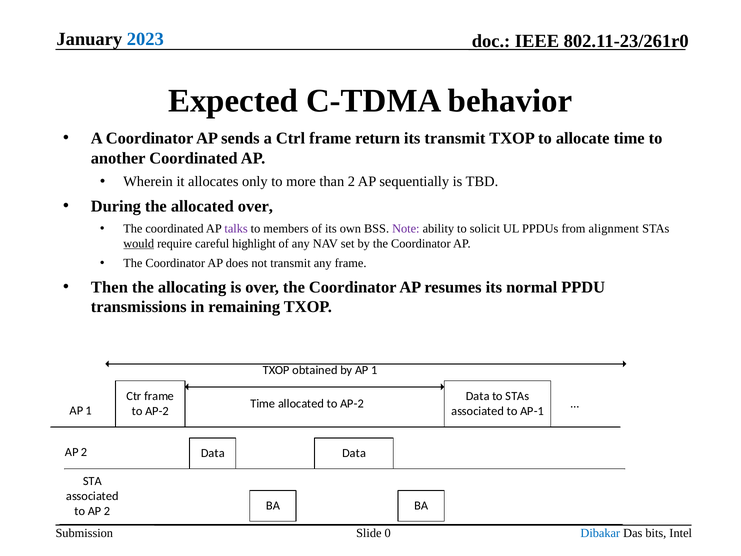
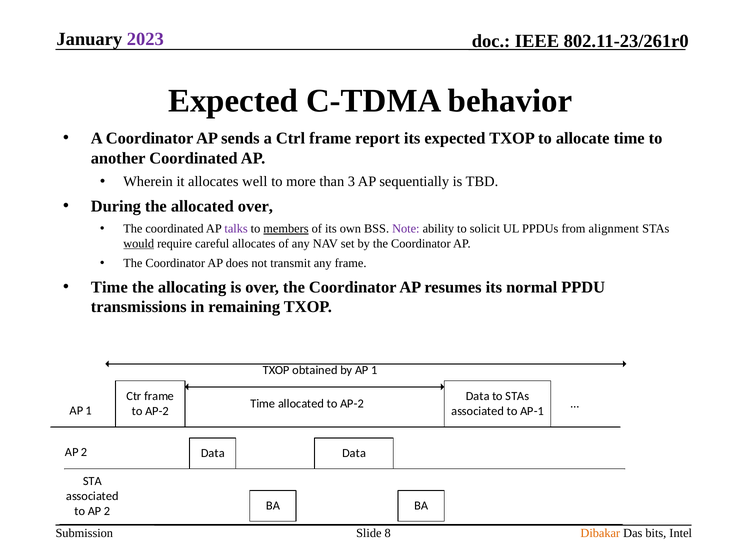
2023 colour: blue -> purple (145, 39)
return: return -> report (378, 138)
its transmit: transmit -> expected (455, 138)
only: only -> well (255, 182)
than 2: 2 -> 3 (351, 182)
members underline: none -> present (286, 228)
careful highlight: highlight -> allocates (254, 243)
Then: Then -> Time (109, 287)
0: 0 -> 8 (388, 533)
Dibakar colour: blue -> orange (600, 533)
